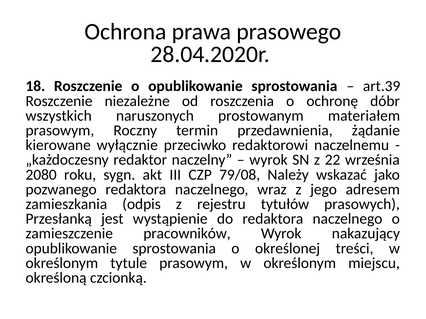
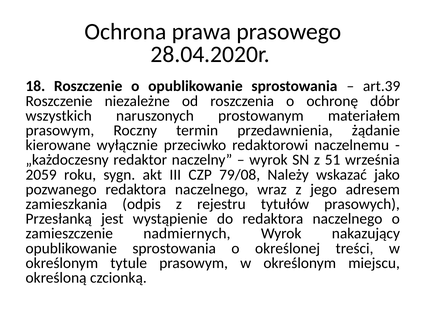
22: 22 -> 51 (333, 160)
2080: 2080 -> 2059 (41, 175)
pracowników: pracowników -> nadmiernych (187, 234)
